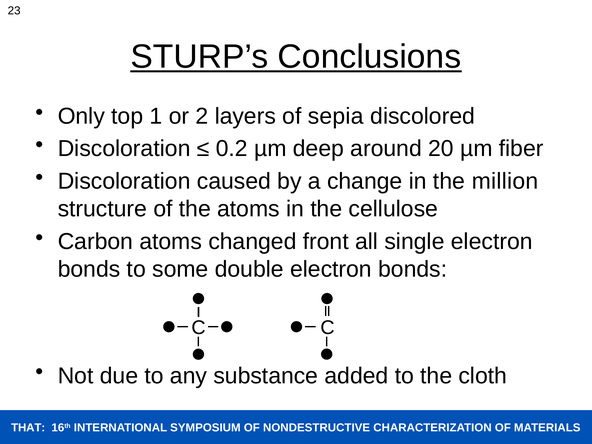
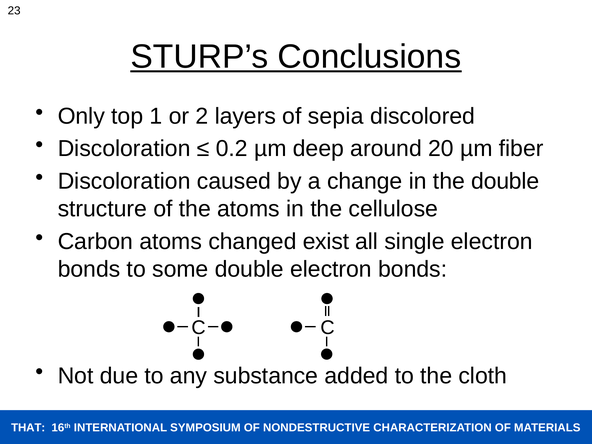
the million: million -> double (505, 181)
front: front -> exist (326, 242)
